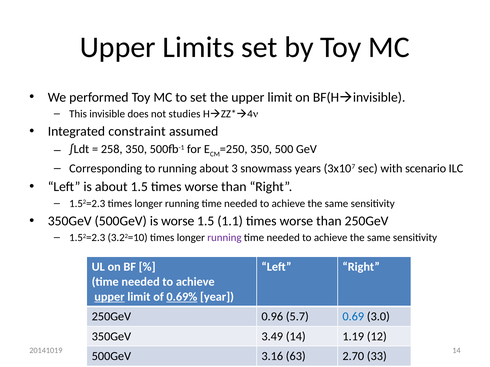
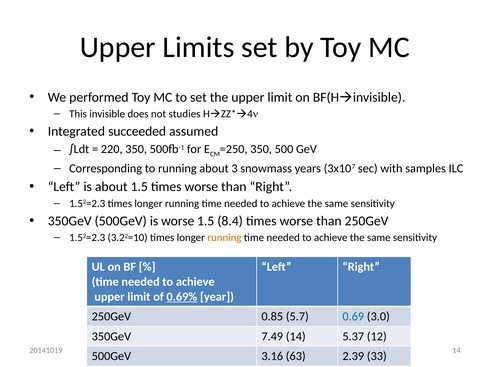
constraint: constraint -> succeeded (137, 132)
258: 258 -> 220 (112, 149)
scenario: scenario -> samples (426, 169)
1.1: 1.1 -> 8.4 (230, 221)
running colour: purple -> orange (224, 238)
upper underline: present -> none (109, 297)
0.96: 0.96 -> 0.85 (272, 317)
3.49: 3.49 -> 7.49 (272, 337)
1.19: 1.19 -> 5.37 (353, 337)
2.70: 2.70 -> 2.39 (353, 357)
